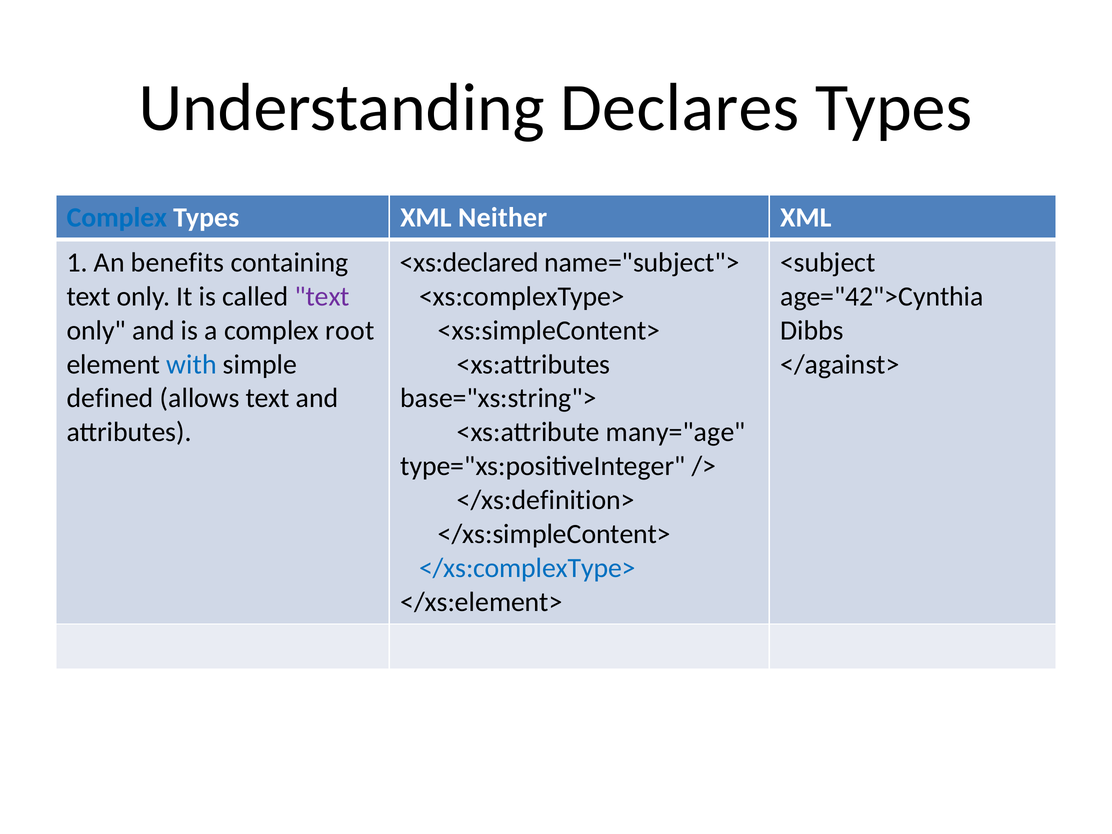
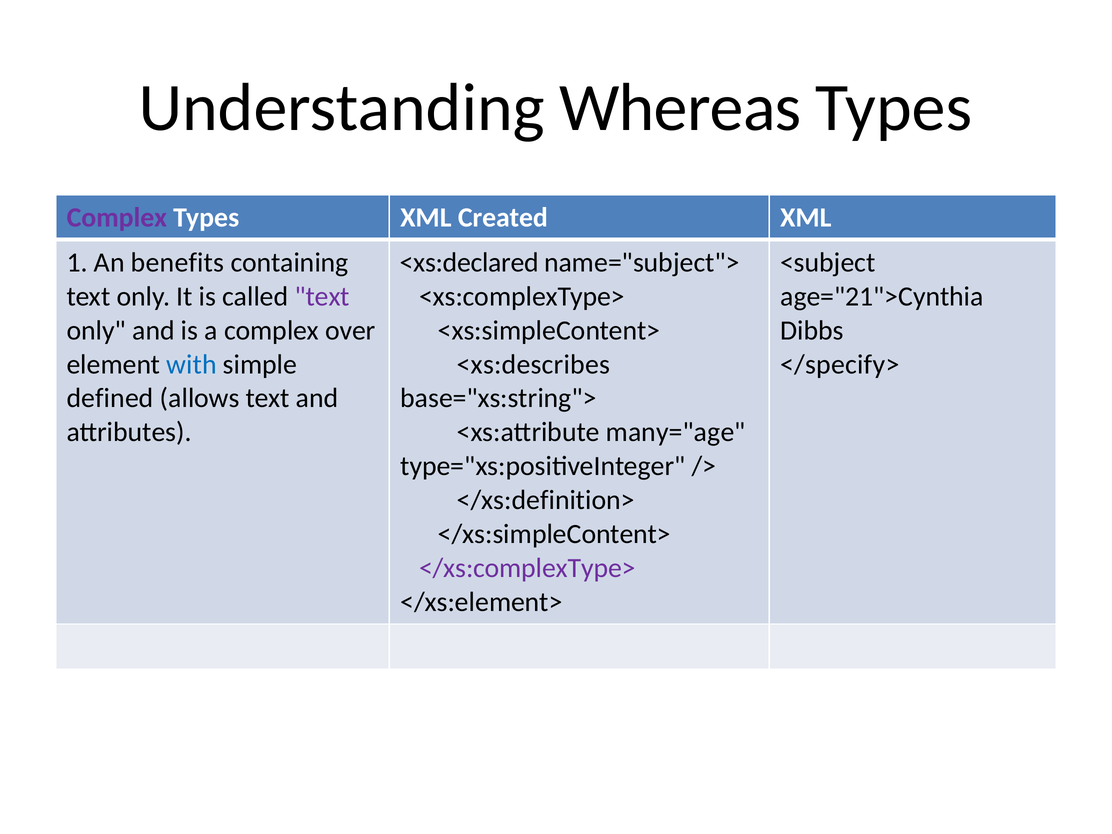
Declares: Declares -> Whereas (680, 108)
Complex colour: blue -> purple (117, 217)
Neither: Neither -> Created (503, 217)
age="42">Cynthia: age="42">Cynthia -> age="21">Cynthia (882, 296)
root: root -> over (350, 330)
<xs:attributes: <xs:attributes -> <xs:describes (533, 364)
</against>: </against> -> </specify> (840, 364)
</xs:complexType> colour: blue -> purple (527, 568)
